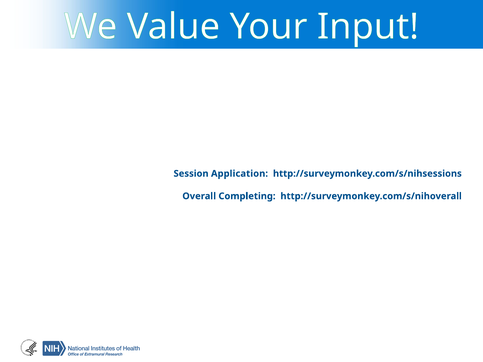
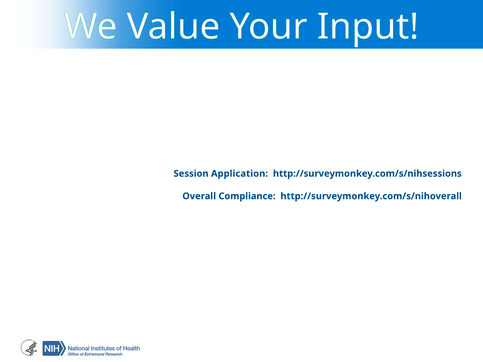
Completing: Completing -> Compliance (247, 196)
